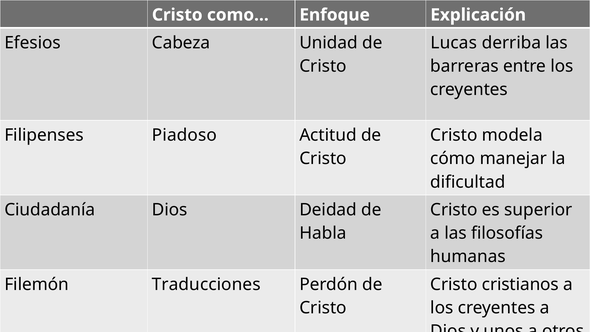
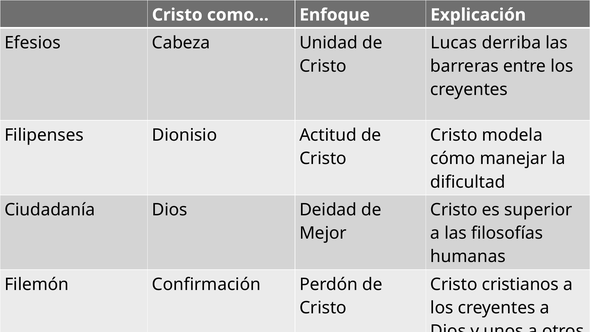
Piadoso: Piadoso -> Dionisio (184, 135)
Habla: Habla -> Mejor (323, 233)
Traducciones: Traducciones -> Confirmación (206, 284)
